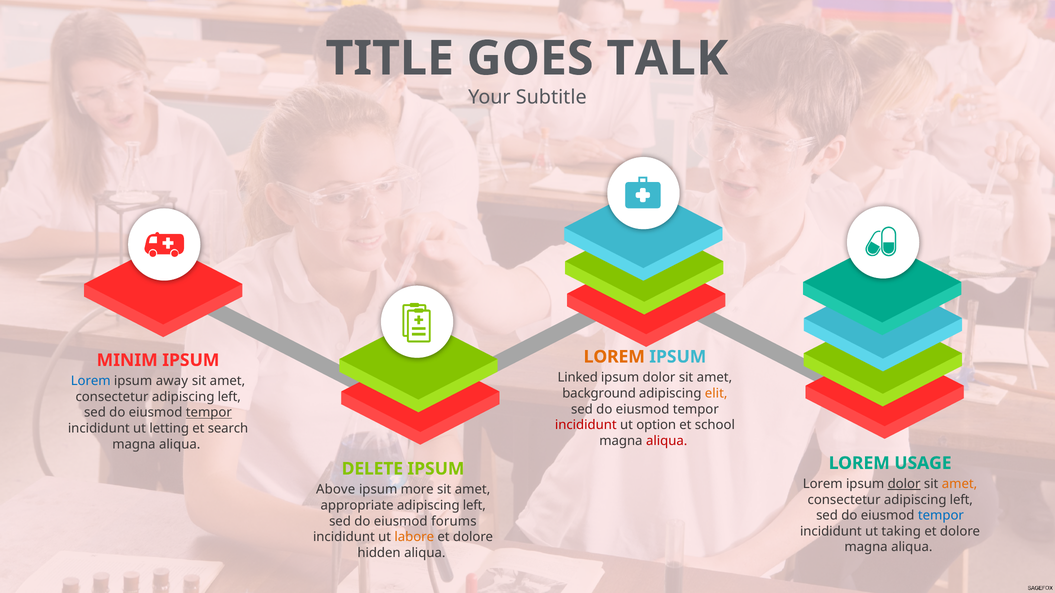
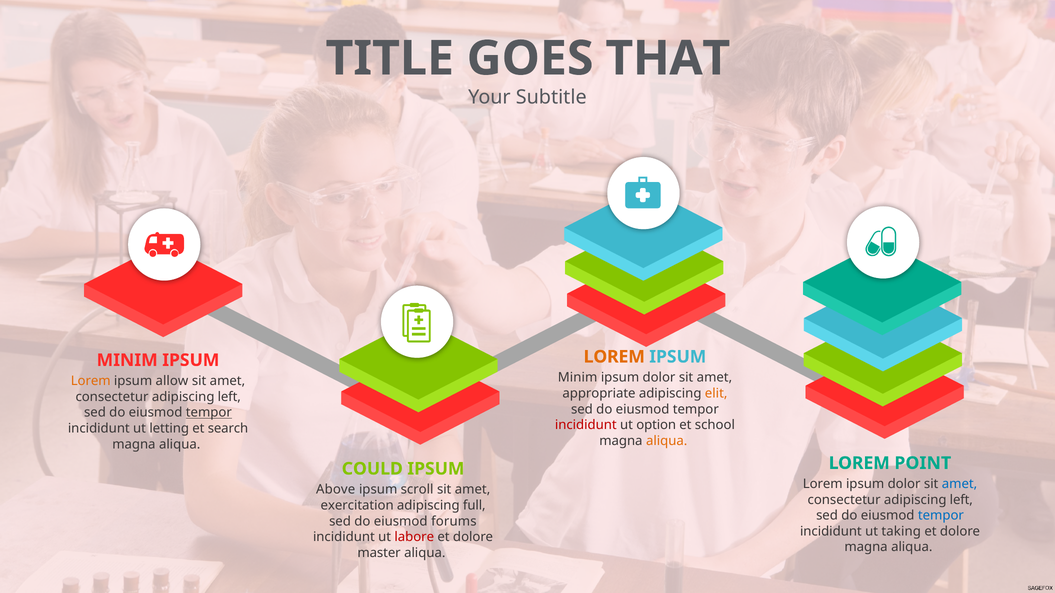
TALK: TALK -> THAT (668, 59)
Linked: Linked -> Minim (578, 378)
Lorem colour: blue -> orange (91, 381)
away: away -> allow (172, 381)
background: background -> appropriate (599, 394)
aliqua colour: red -> orange (667, 441)
USAGE: USAGE -> POINT (923, 463)
DELETE: DELETE -> COULD (372, 469)
dolor underline: present -> none (904, 484)
amet colour: orange -> blue (960, 484)
more: more -> scroll (417, 490)
appropriate: appropriate -> exercitation (357, 506)
left: left -> full (474, 506)
labore colour: orange -> red (414, 537)
hidden: hidden -> master (379, 553)
